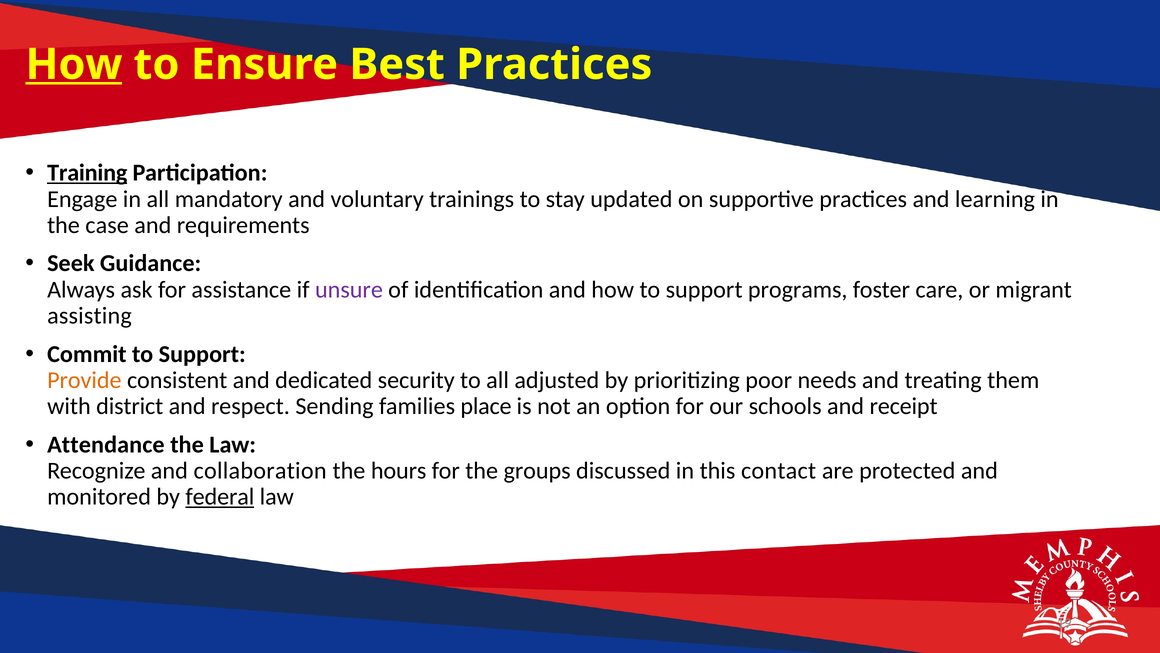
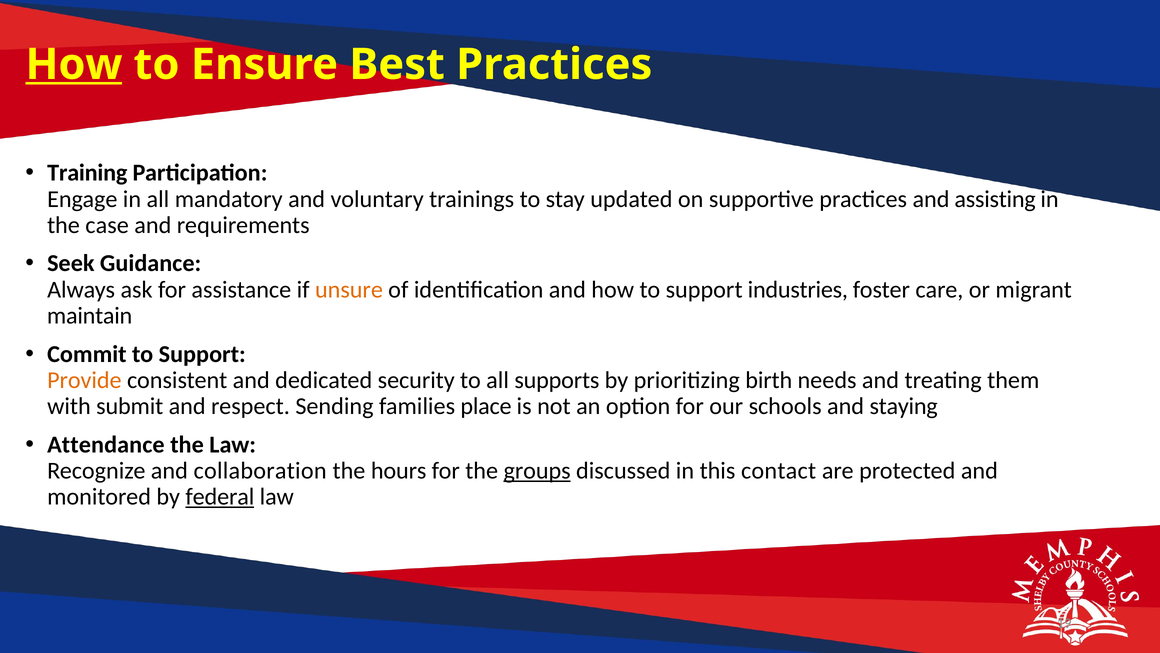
Training underline: present -> none (87, 173)
learning: learning -> assisting (995, 199)
unsure colour: purple -> orange (349, 289)
programs: programs -> industries (798, 289)
assisting: assisting -> maintain (90, 316)
adjusted: adjusted -> supports (557, 380)
poor: poor -> birth (769, 380)
district: district -> submit (130, 406)
receipt: receipt -> staying (904, 406)
groups underline: none -> present (537, 470)
